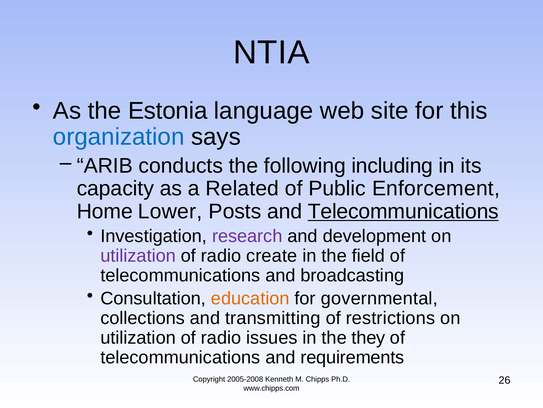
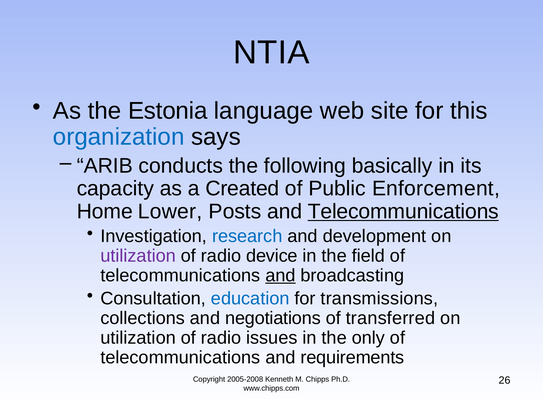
including: including -> basically (392, 165)
Related: Related -> Created (242, 188)
research colour: purple -> blue (247, 236)
create: create -> device (272, 255)
and underline: none -> present (280, 275)
education colour: orange -> blue (250, 298)
governmental: governmental -> transmissions (379, 298)
transmitting: transmitting -> negotiations (273, 318)
restrictions: restrictions -> transferred (390, 318)
they: they -> only (368, 337)
